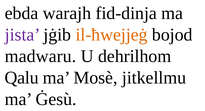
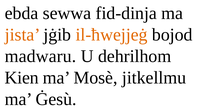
warajh: warajh -> sewwa (67, 13)
jista colour: purple -> orange (23, 34)
Qalu: Qalu -> Kien (22, 77)
